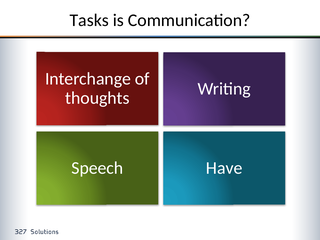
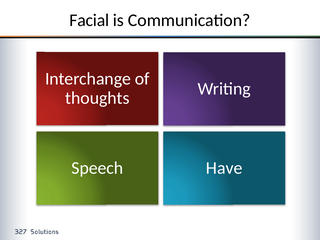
Tasks: Tasks -> Facial (89, 20)
